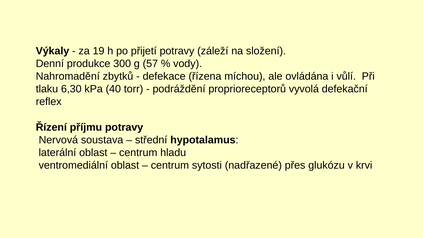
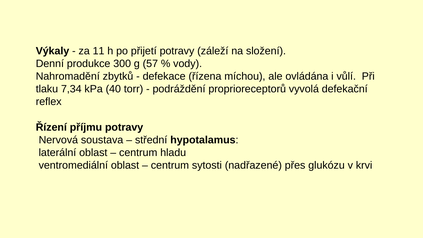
19: 19 -> 11 (99, 51)
6,30: 6,30 -> 7,34 (71, 89)
